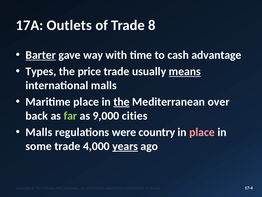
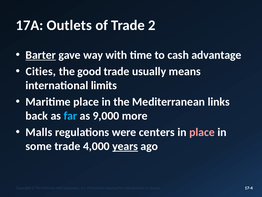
8: 8 -> 2 (152, 25)
Types: Types -> Cities (41, 71)
price: price -> good (89, 71)
means underline: present -> none (185, 71)
international malls: malls -> limits (104, 85)
the underline: present -> none (121, 102)
over: over -> links (219, 102)
far colour: light green -> light blue (70, 116)
cities: cities -> more (135, 116)
country: country -> centers (157, 132)
